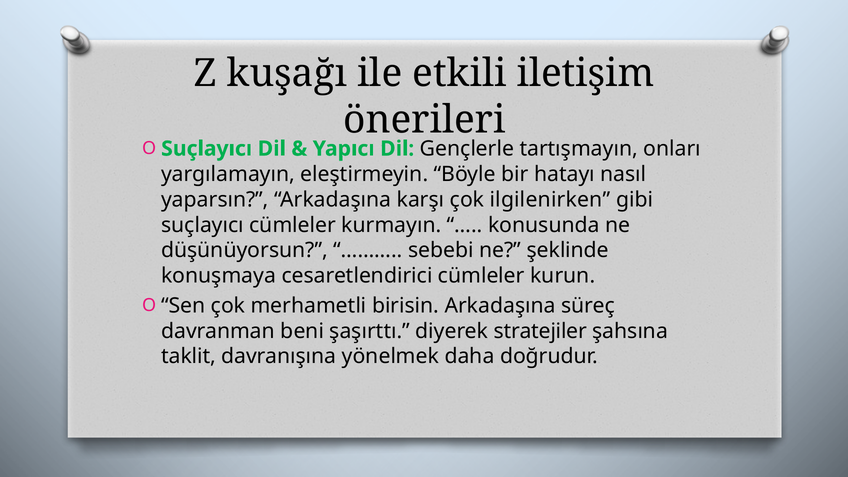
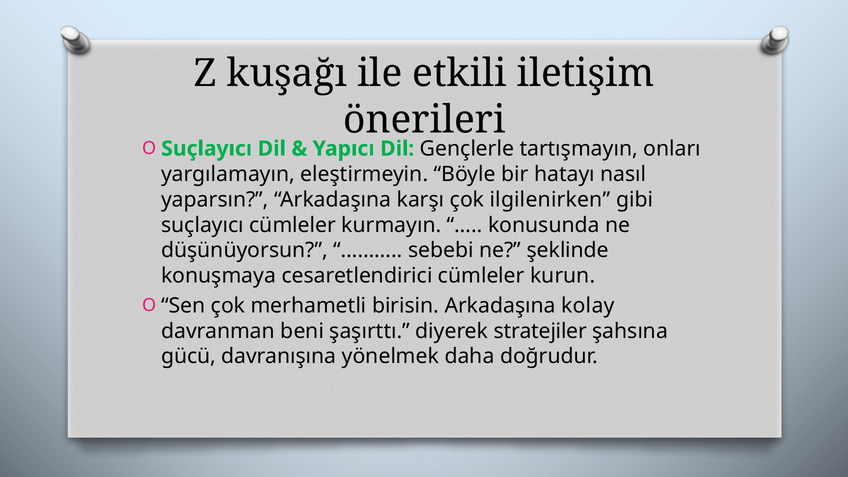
süreç: süreç -> kolay (588, 306)
taklit: taklit -> gücü (188, 356)
